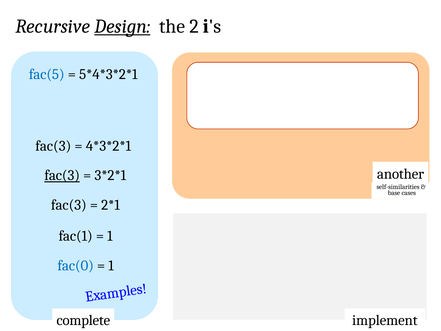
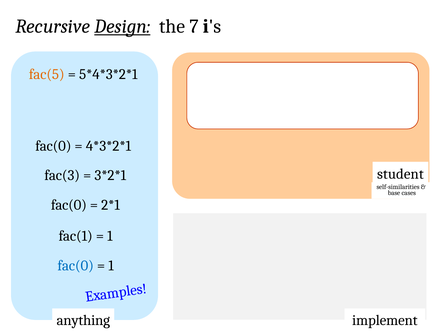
2: 2 -> 7 (194, 26)
fac(5 colour: blue -> orange (47, 74)
fac(3: fac(3 -> fac(0 (53, 146)
another: another -> student (400, 174)
fac(3 underline: present -> none (62, 175)
fac(3: fac(3 -> fac(0 (69, 205)
complete: complete -> anything (83, 320)
